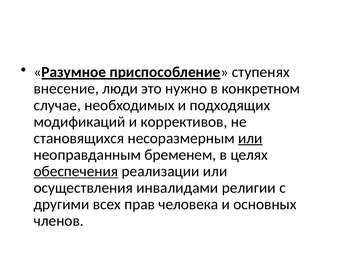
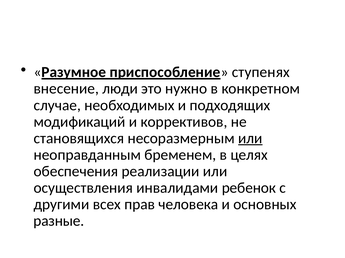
обеспечения underline: present -> none (76, 172)
религии: религии -> ребенок (249, 188)
членов: членов -> разные (59, 222)
